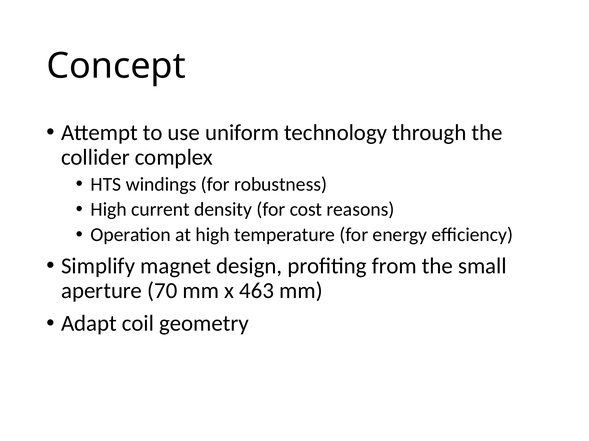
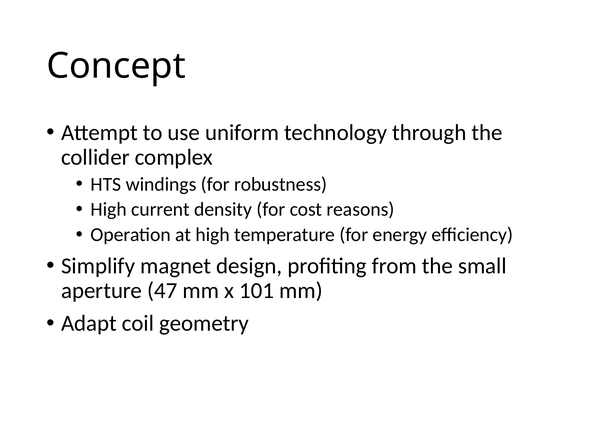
70: 70 -> 47 (162, 291)
463: 463 -> 101 (257, 291)
